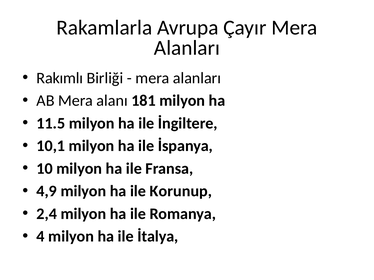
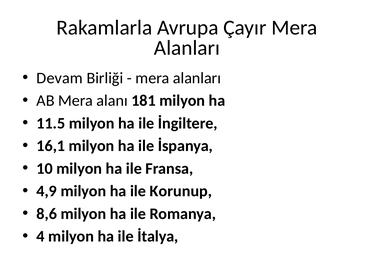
Rakımlı: Rakımlı -> Devam (60, 78)
10,1: 10,1 -> 16,1 (51, 146)
2,4: 2,4 -> 8,6 (47, 214)
